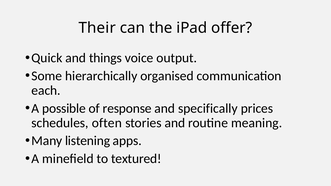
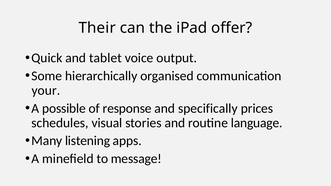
things: things -> tablet (105, 58)
each: each -> your (46, 90)
often: often -> visual (107, 123)
meaning: meaning -> language (257, 123)
textured: textured -> message (136, 159)
